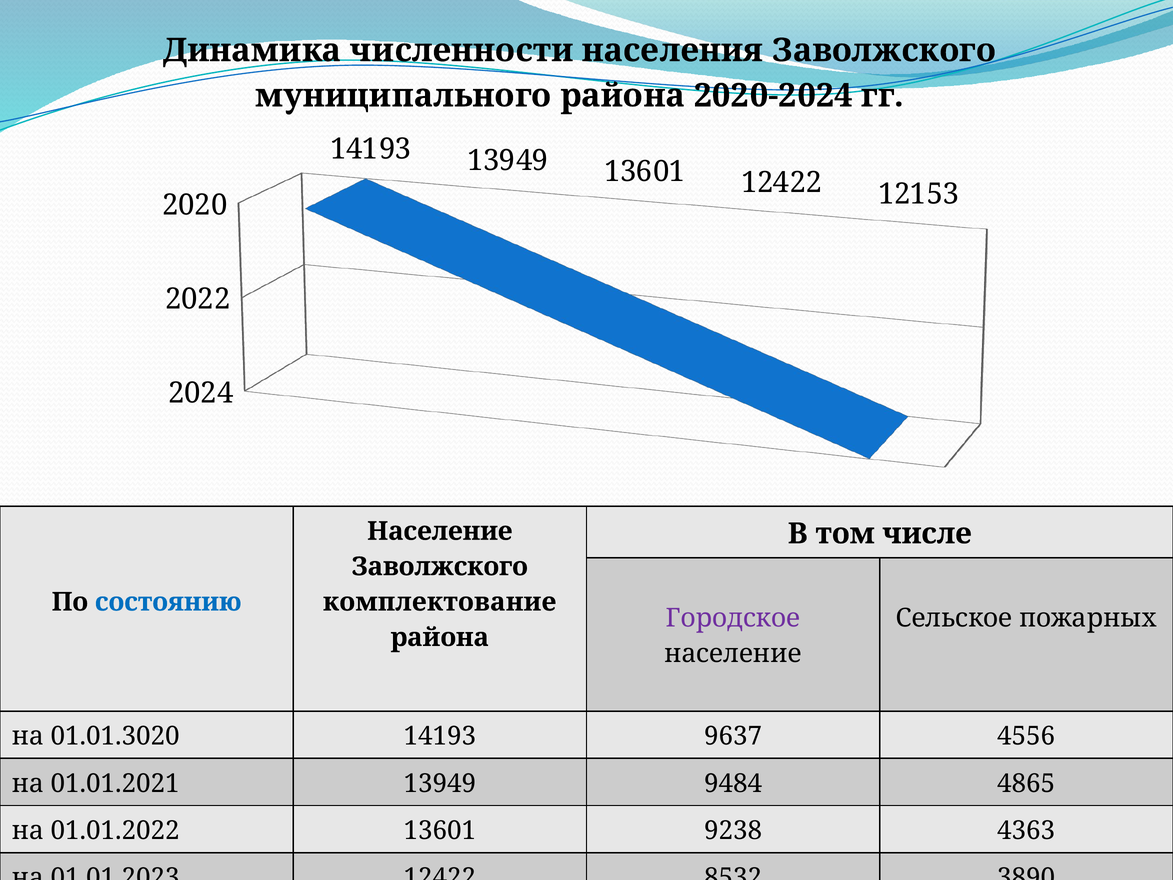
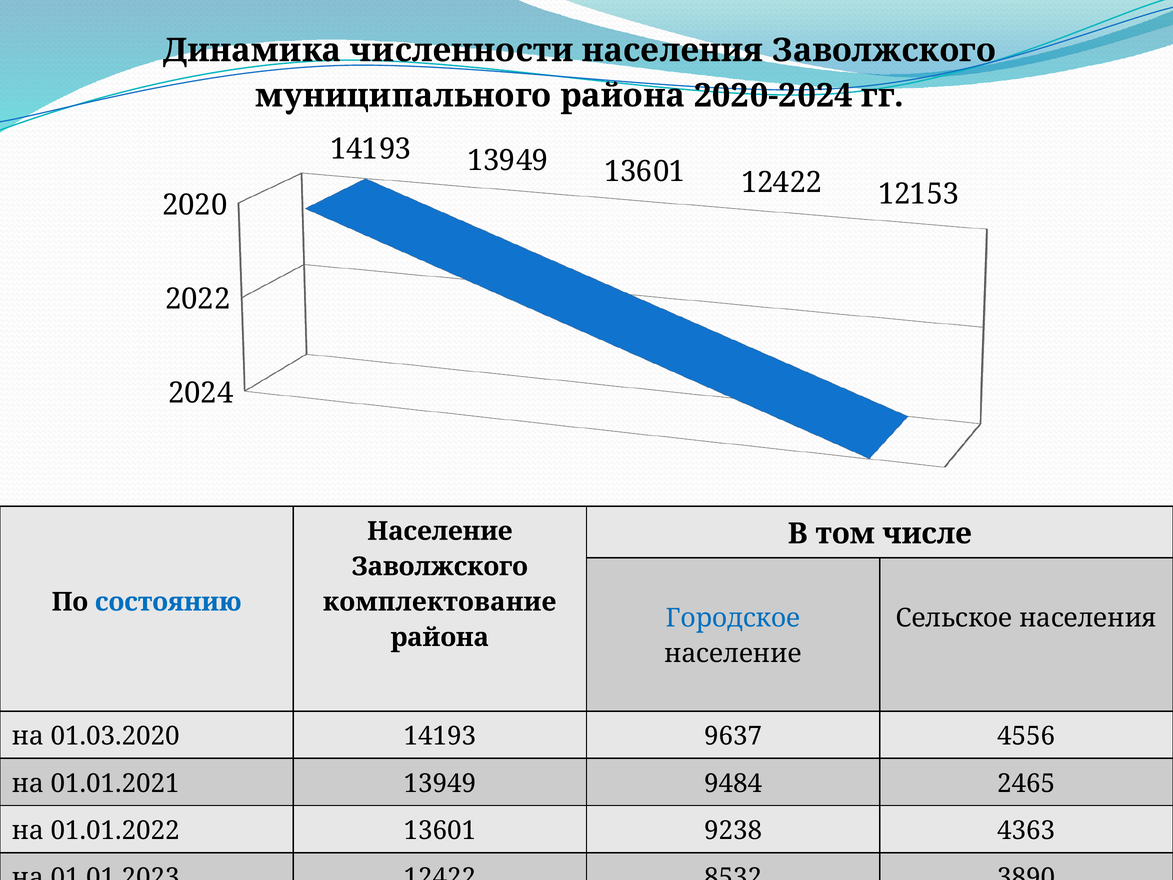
Городское colour: purple -> blue (733, 618)
Сельское пожарных: пожарных -> населения (1088, 618)
01.01.3020: 01.01.3020 -> 01.03.2020 (115, 736)
4865: 4865 -> 2465 (1026, 783)
